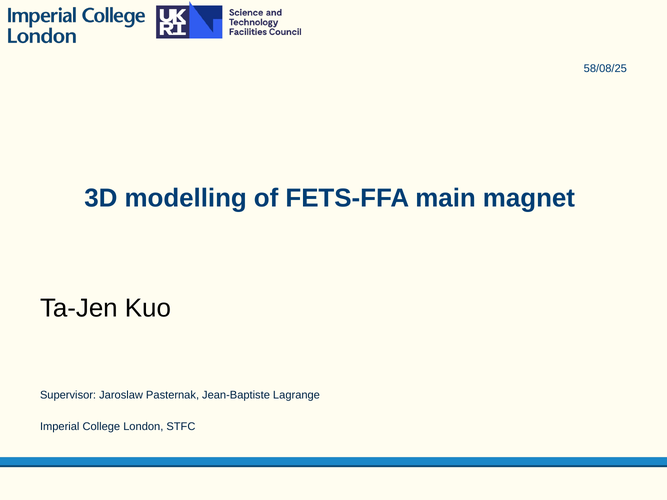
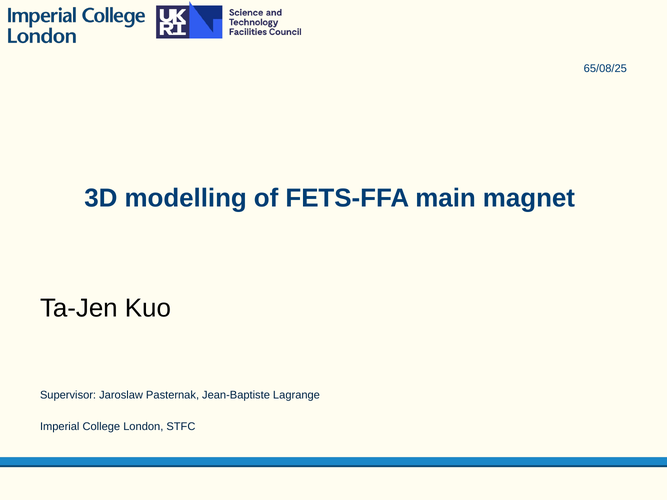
58/08/25: 58/08/25 -> 65/08/25 (605, 68)
